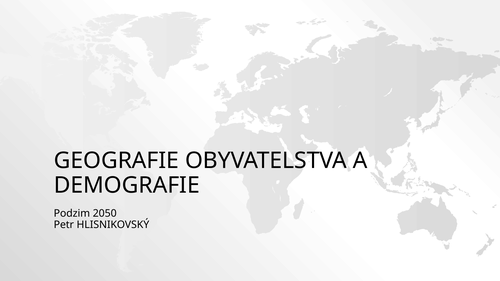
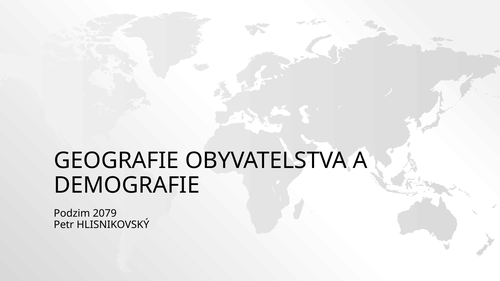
2050: 2050 -> 2079 (105, 214)
